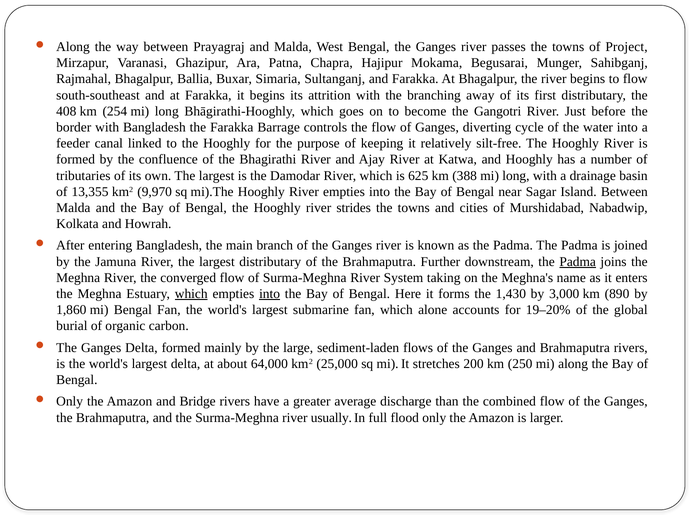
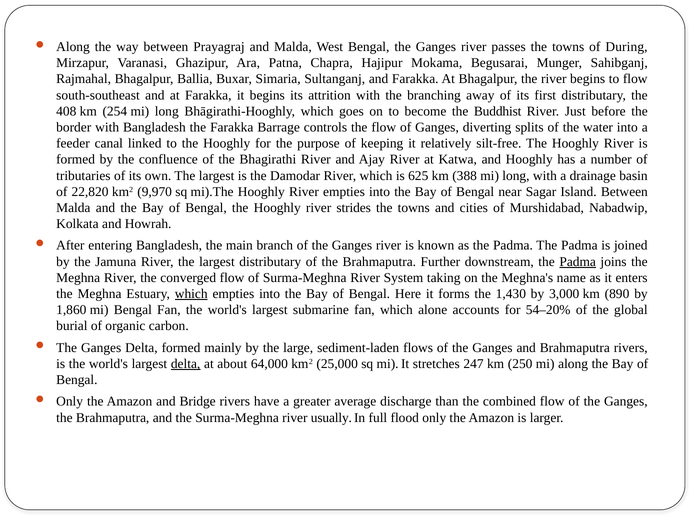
Project: Project -> During (627, 47)
Gangotri: Gangotri -> Buddhist (498, 111)
cycle: cycle -> splits (529, 127)
13,355: 13,355 -> 22,820 (90, 192)
into underline: present -> none (270, 294)
19–20%: 19–20% -> 54–20% (548, 310)
delta underline: none -> present (186, 364)
200: 200 -> 247 (474, 364)
